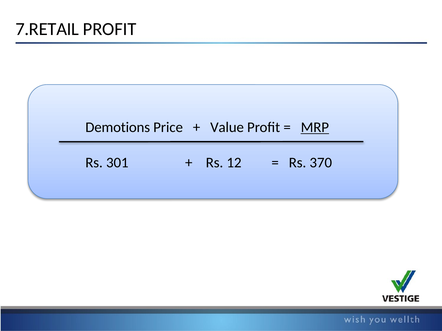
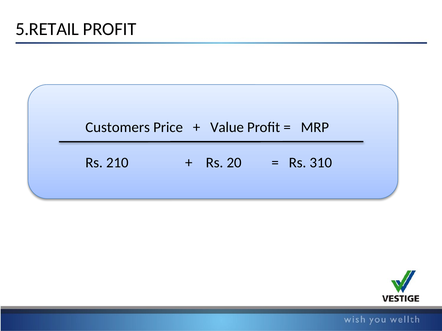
7.RETAIL: 7.RETAIL -> 5.RETAIL (47, 29)
Demotions: Demotions -> Customers (118, 128)
MRP underline: present -> none (315, 128)
301: 301 -> 210 (117, 163)
12: 12 -> 20 (234, 163)
370: 370 -> 310 (321, 163)
